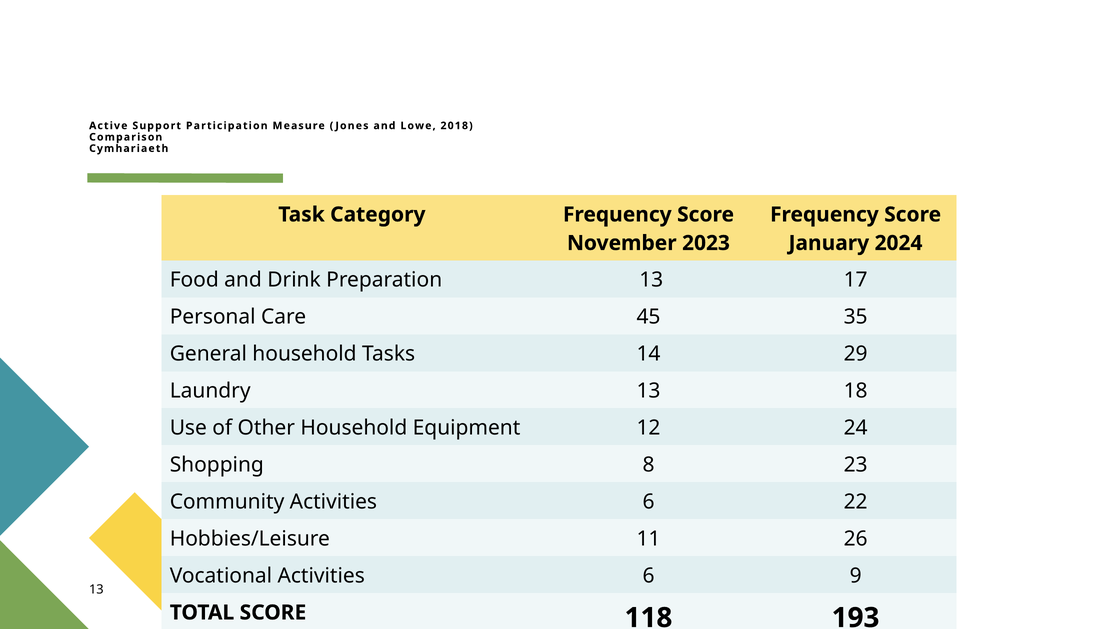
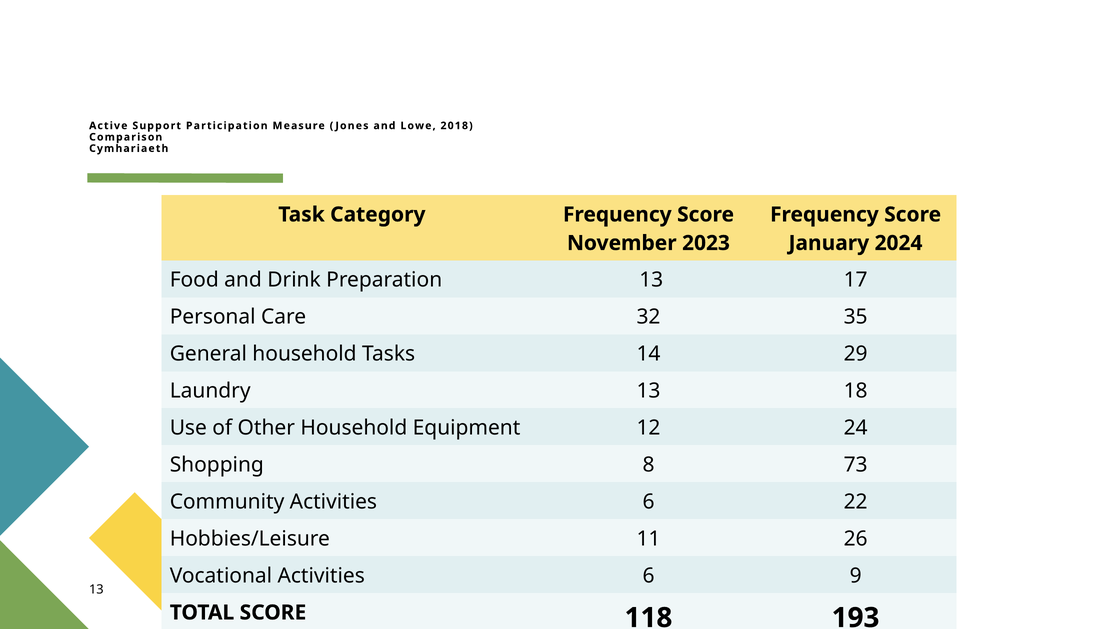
45: 45 -> 32 (649, 317)
23: 23 -> 73 (856, 465)
